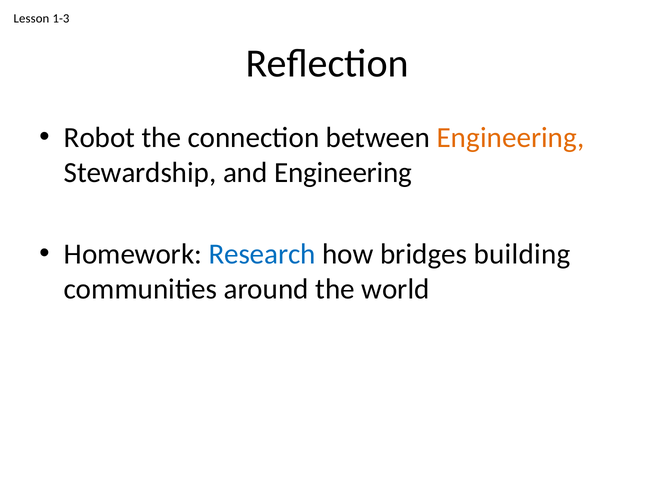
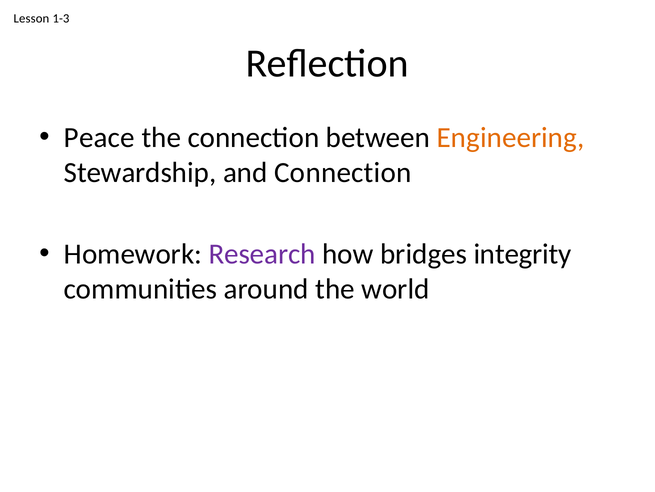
Robot: Robot -> Peace (99, 137)
and Engineering: Engineering -> Connection (343, 172)
Research colour: blue -> purple (262, 254)
building: building -> integrity (522, 254)
